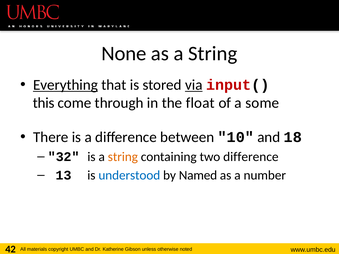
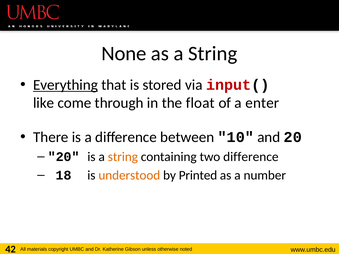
via underline: present -> none (194, 85)
this: this -> like (44, 103)
some: some -> enter (262, 103)
and 18: 18 -> 20 (293, 137)
32: 32 -> 20 (64, 157)
13: 13 -> 18 (64, 175)
understood colour: blue -> orange (129, 175)
Named: Named -> Printed (198, 175)
